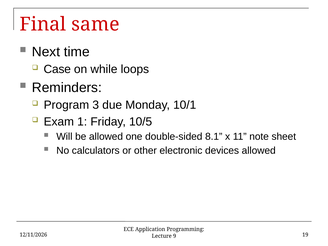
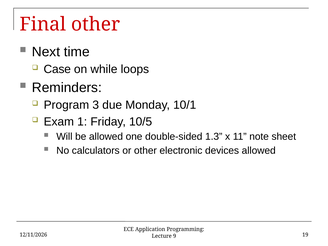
Final same: same -> other (96, 24)
8.1: 8.1 -> 1.3 (214, 137)
